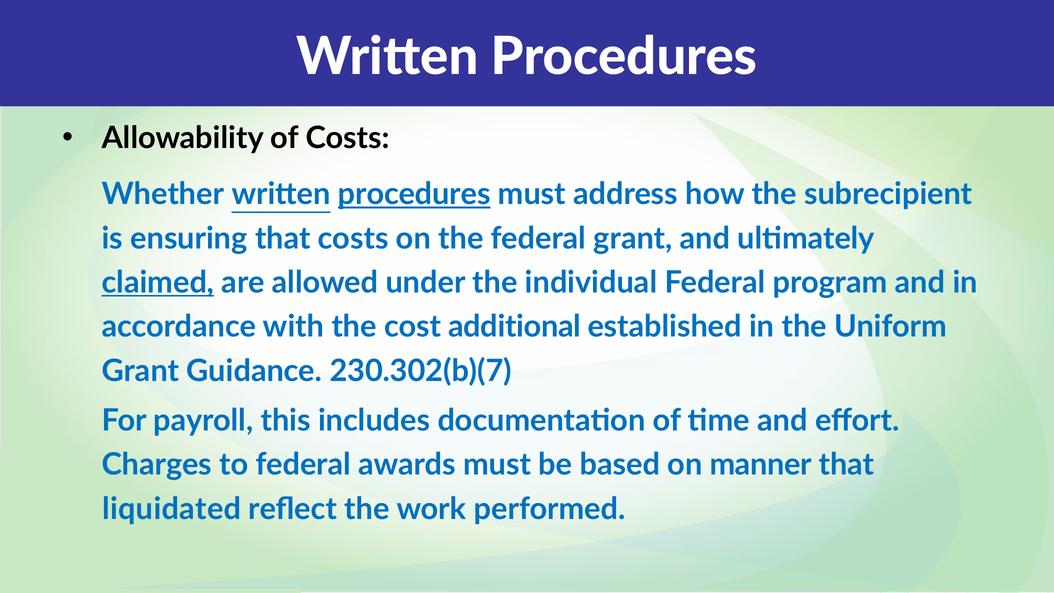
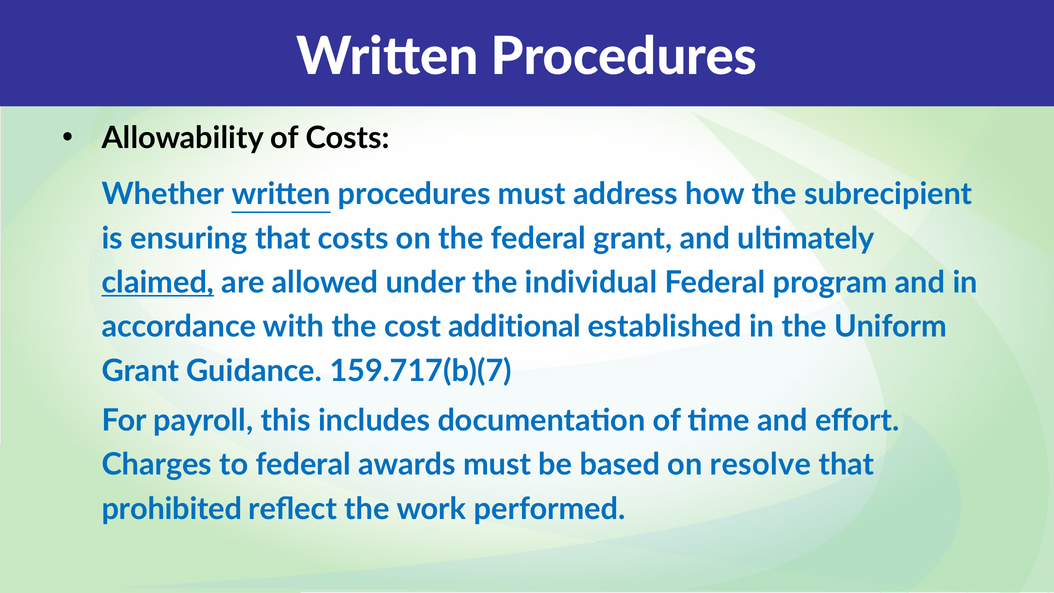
procedures underline: present -> none (414, 194)
230.302(b)(7: 230.302(b)(7 -> 159.717(b)(7 (421, 371)
manner: manner -> resolve (760, 465)
liquidated: liquidated -> prohibited (172, 509)
